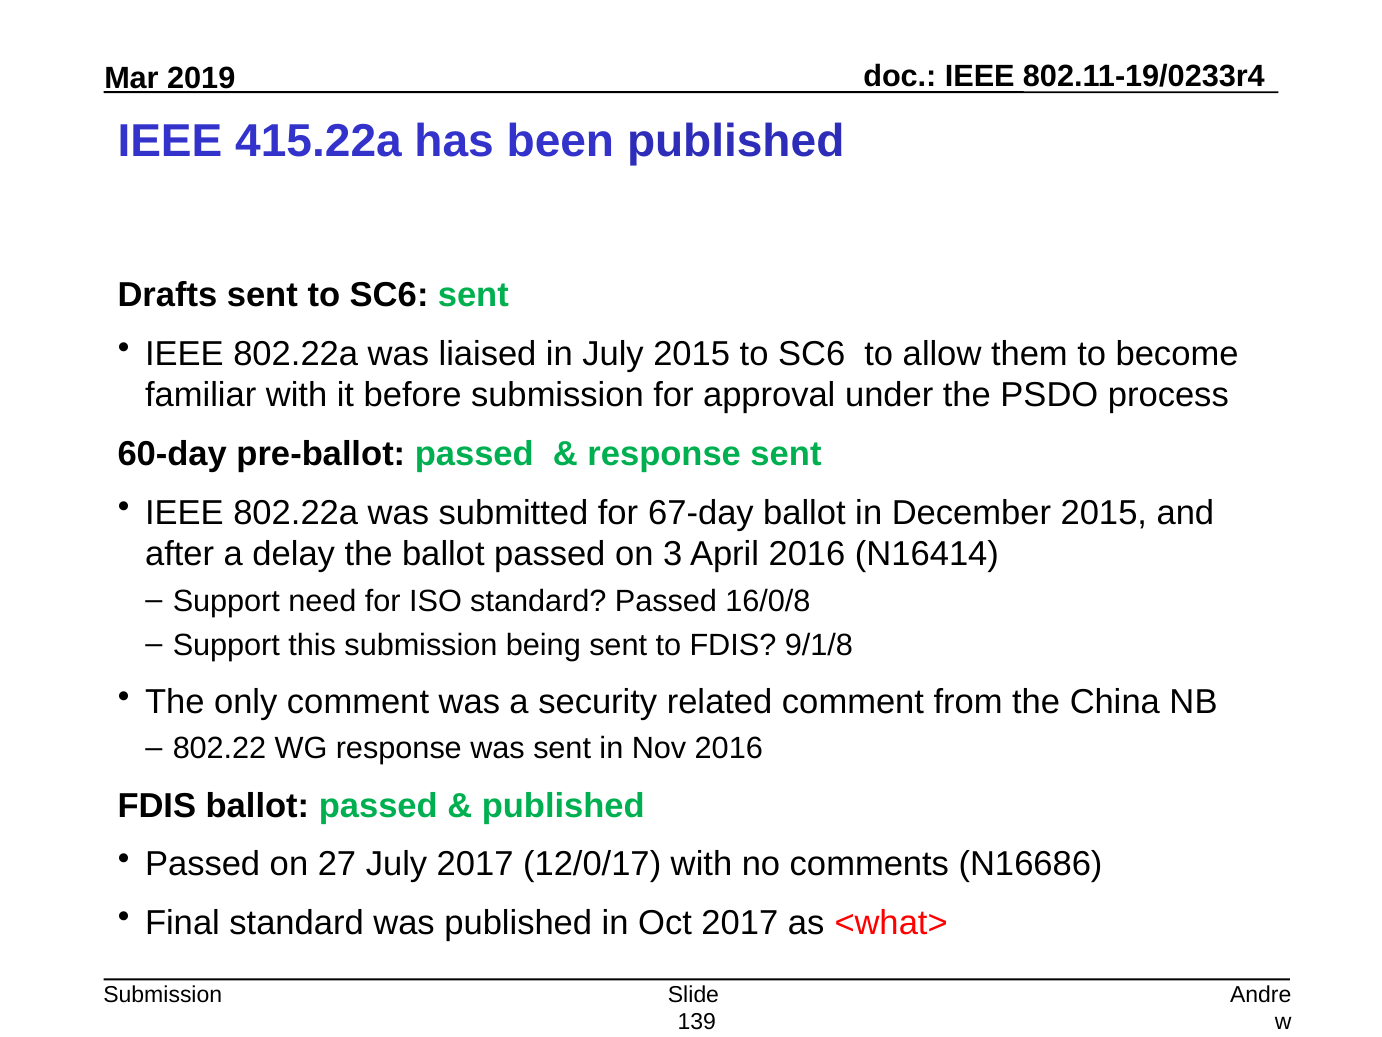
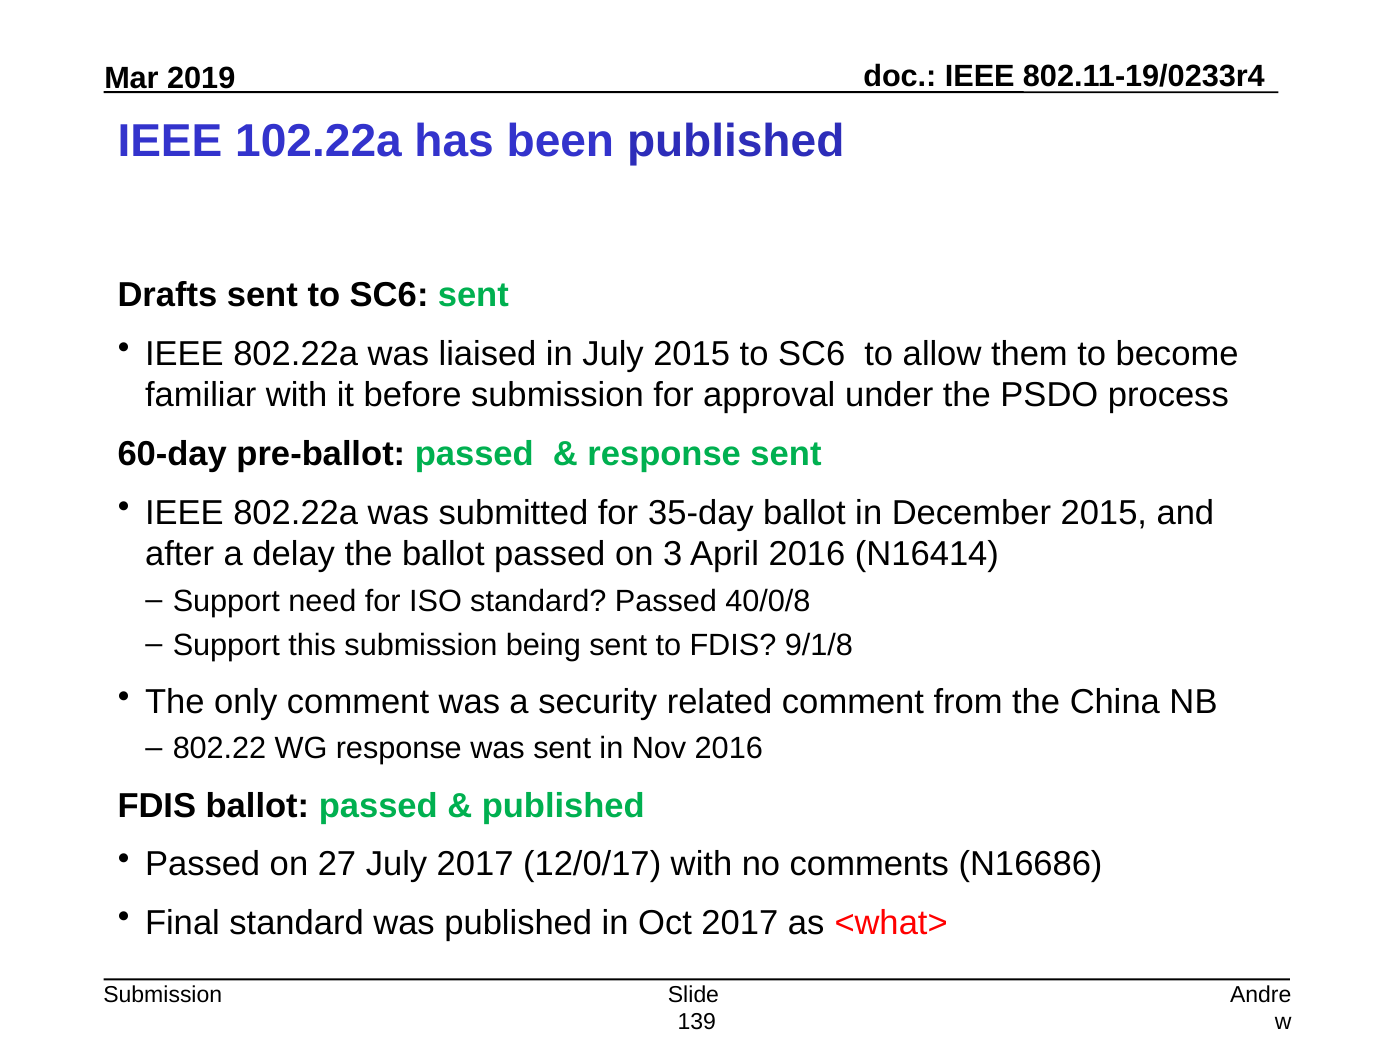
415.22a: 415.22a -> 102.22a (319, 141)
67-day: 67-day -> 35-day (701, 513)
16/0/8: 16/0/8 -> 40/0/8 (768, 601)
